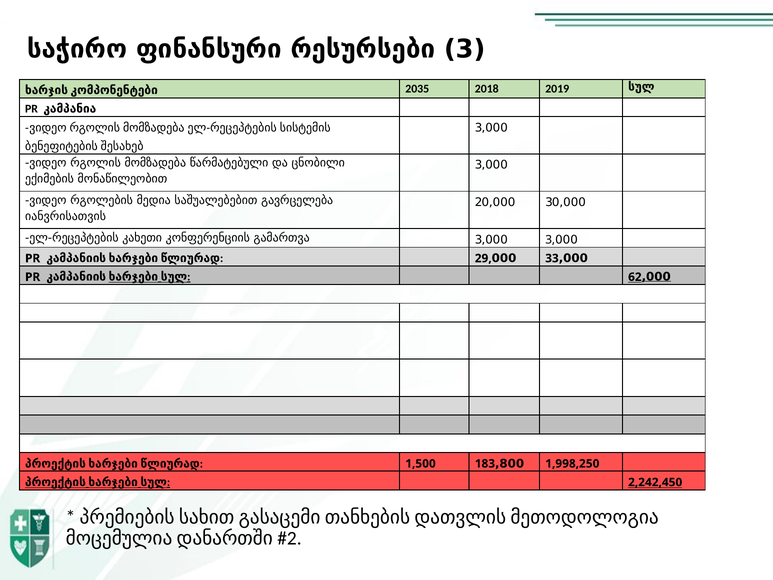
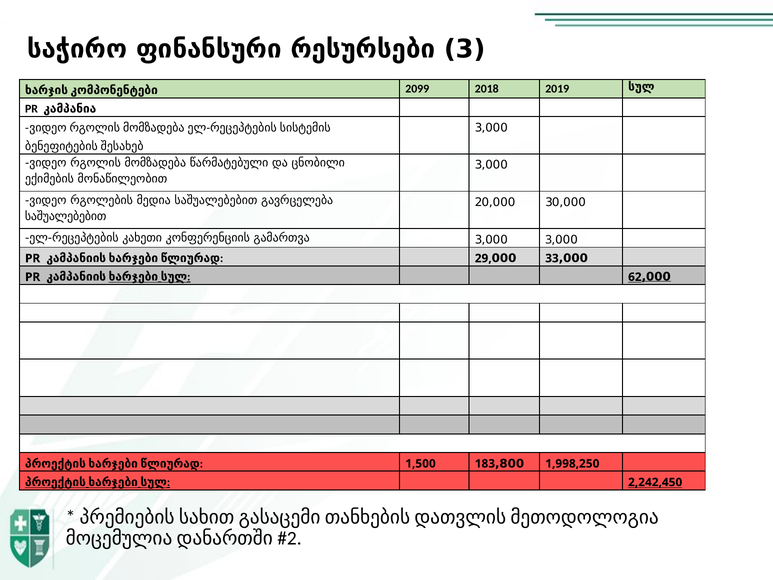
2035: 2035 -> 2099 (417, 89)
იანვრისათვის: იანვრისათვის -> საშუალებებით (66, 216)
